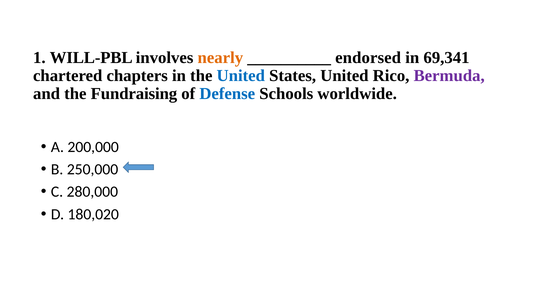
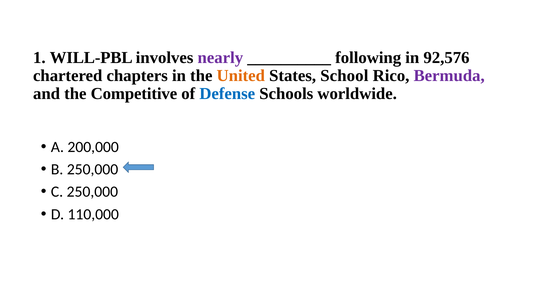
nearly colour: orange -> purple (220, 58)
endorsed: endorsed -> following (368, 58)
69,341: 69,341 -> 92,576 (446, 58)
United colour: blue -> orange (241, 76)
States United: United -> School (344, 76)
Fundraising: Fundraising -> Competitive (134, 94)
C 280,000: 280,000 -> 250,000 (92, 192)
180,020: 180,020 -> 110,000 (93, 215)
